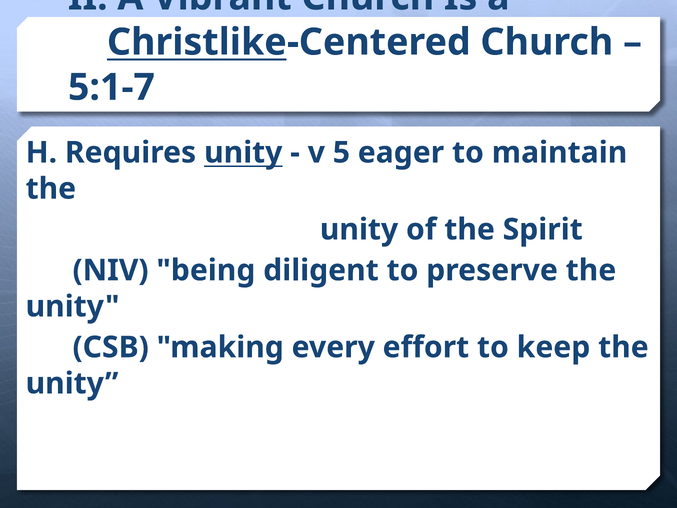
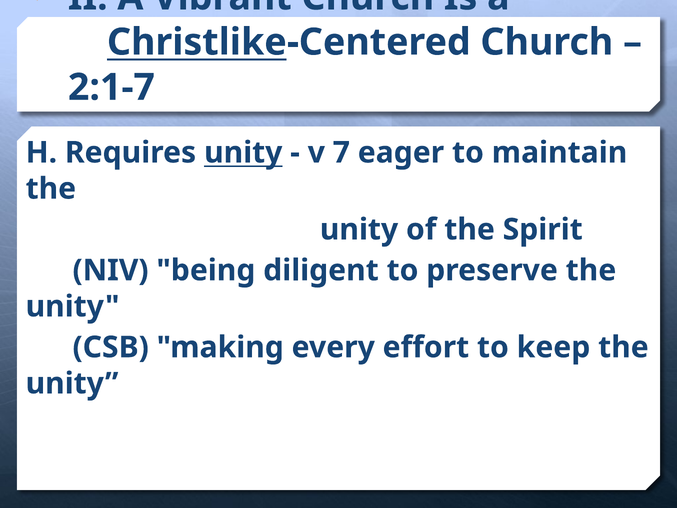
5:1-7: 5:1-7 -> 2:1-7 (111, 87)
5: 5 -> 7 (341, 152)
